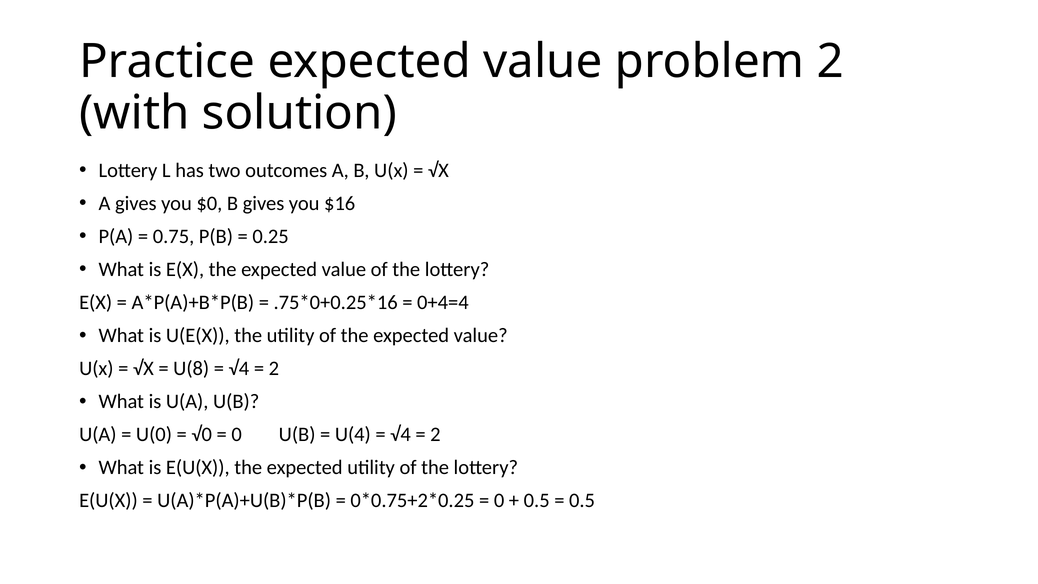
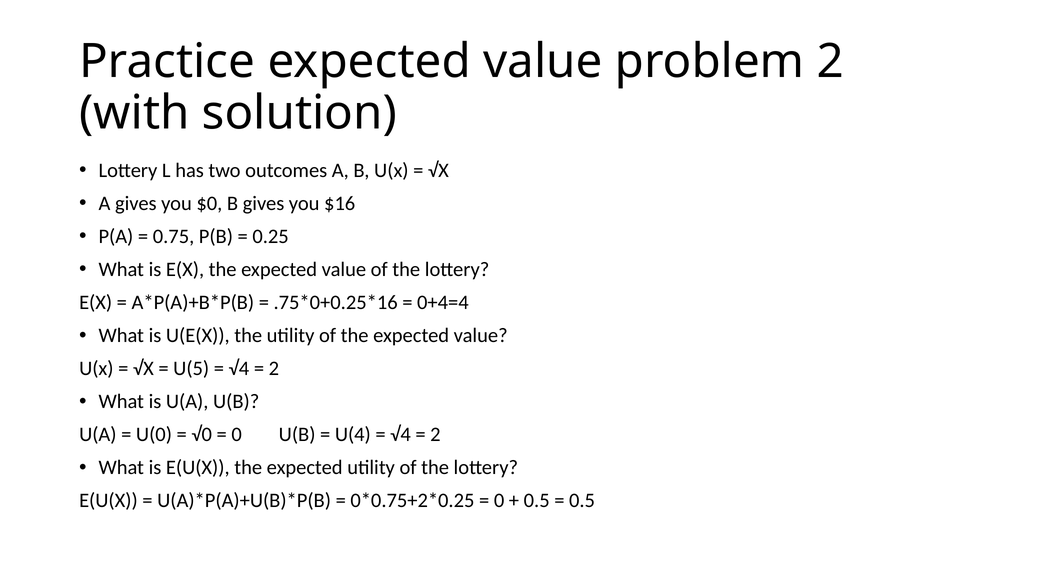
U(8: U(8 -> U(5 (191, 368)
